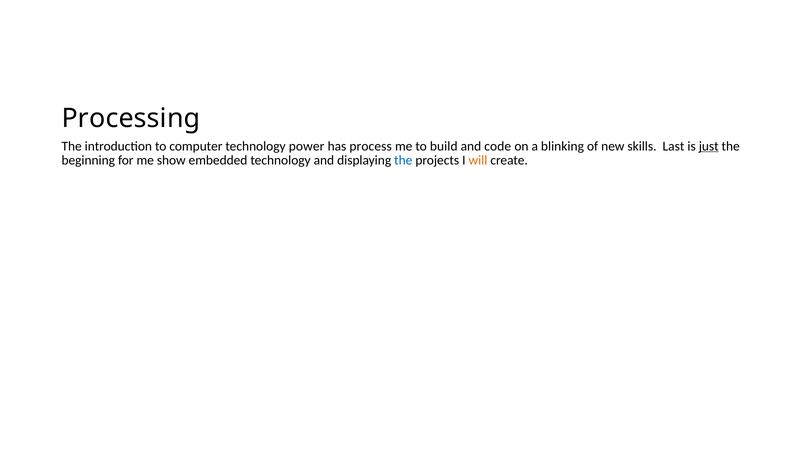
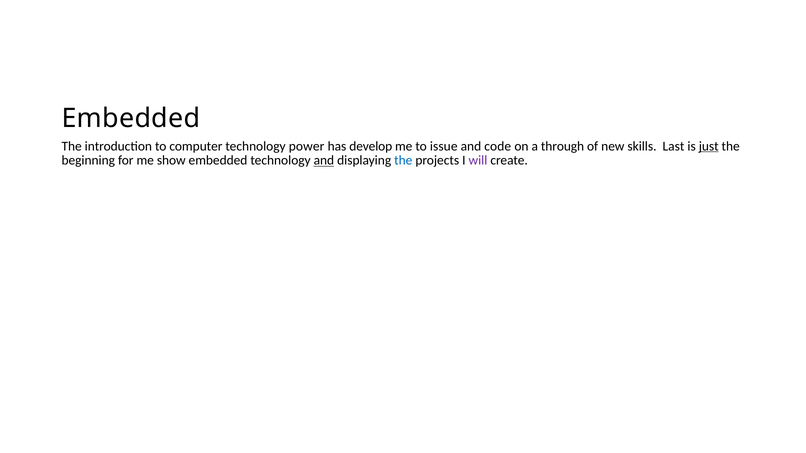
Processing: Processing -> Embedded (131, 118)
process: process -> develop (371, 146)
build: build -> issue (444, 146)
blinking: blinking -> through (563, 146)
and underline: none -> present (324, 161)
will colour: orange -> purple (478, 161)
